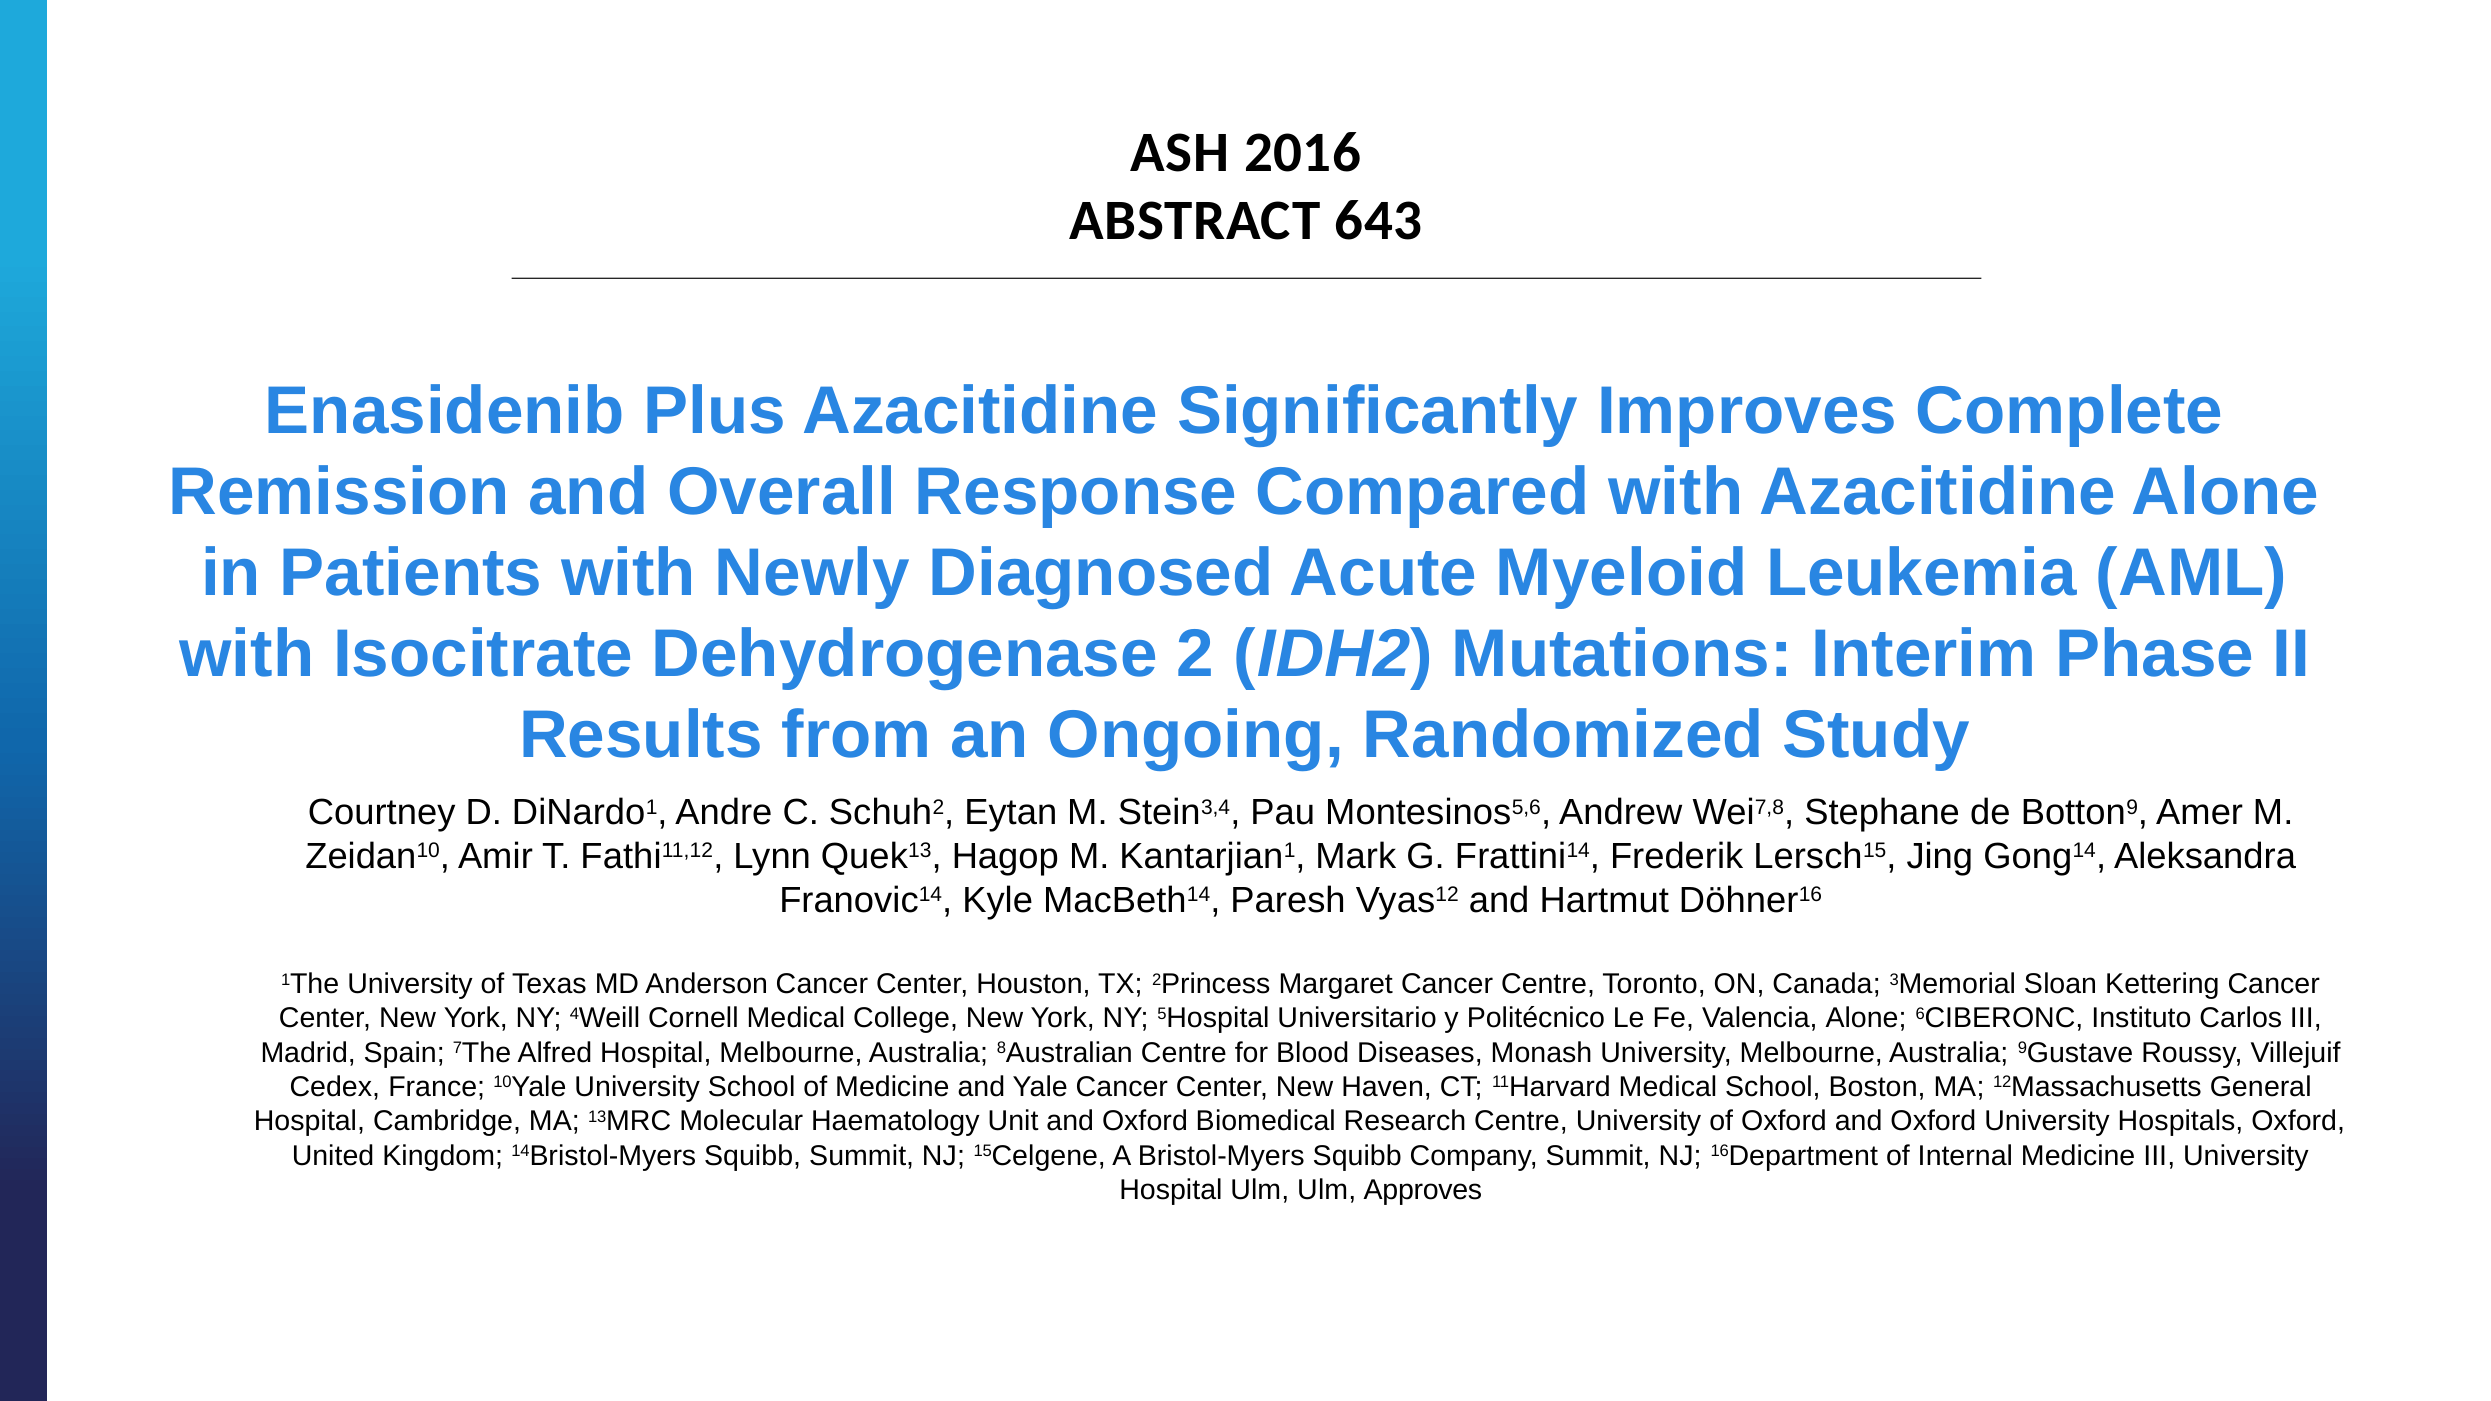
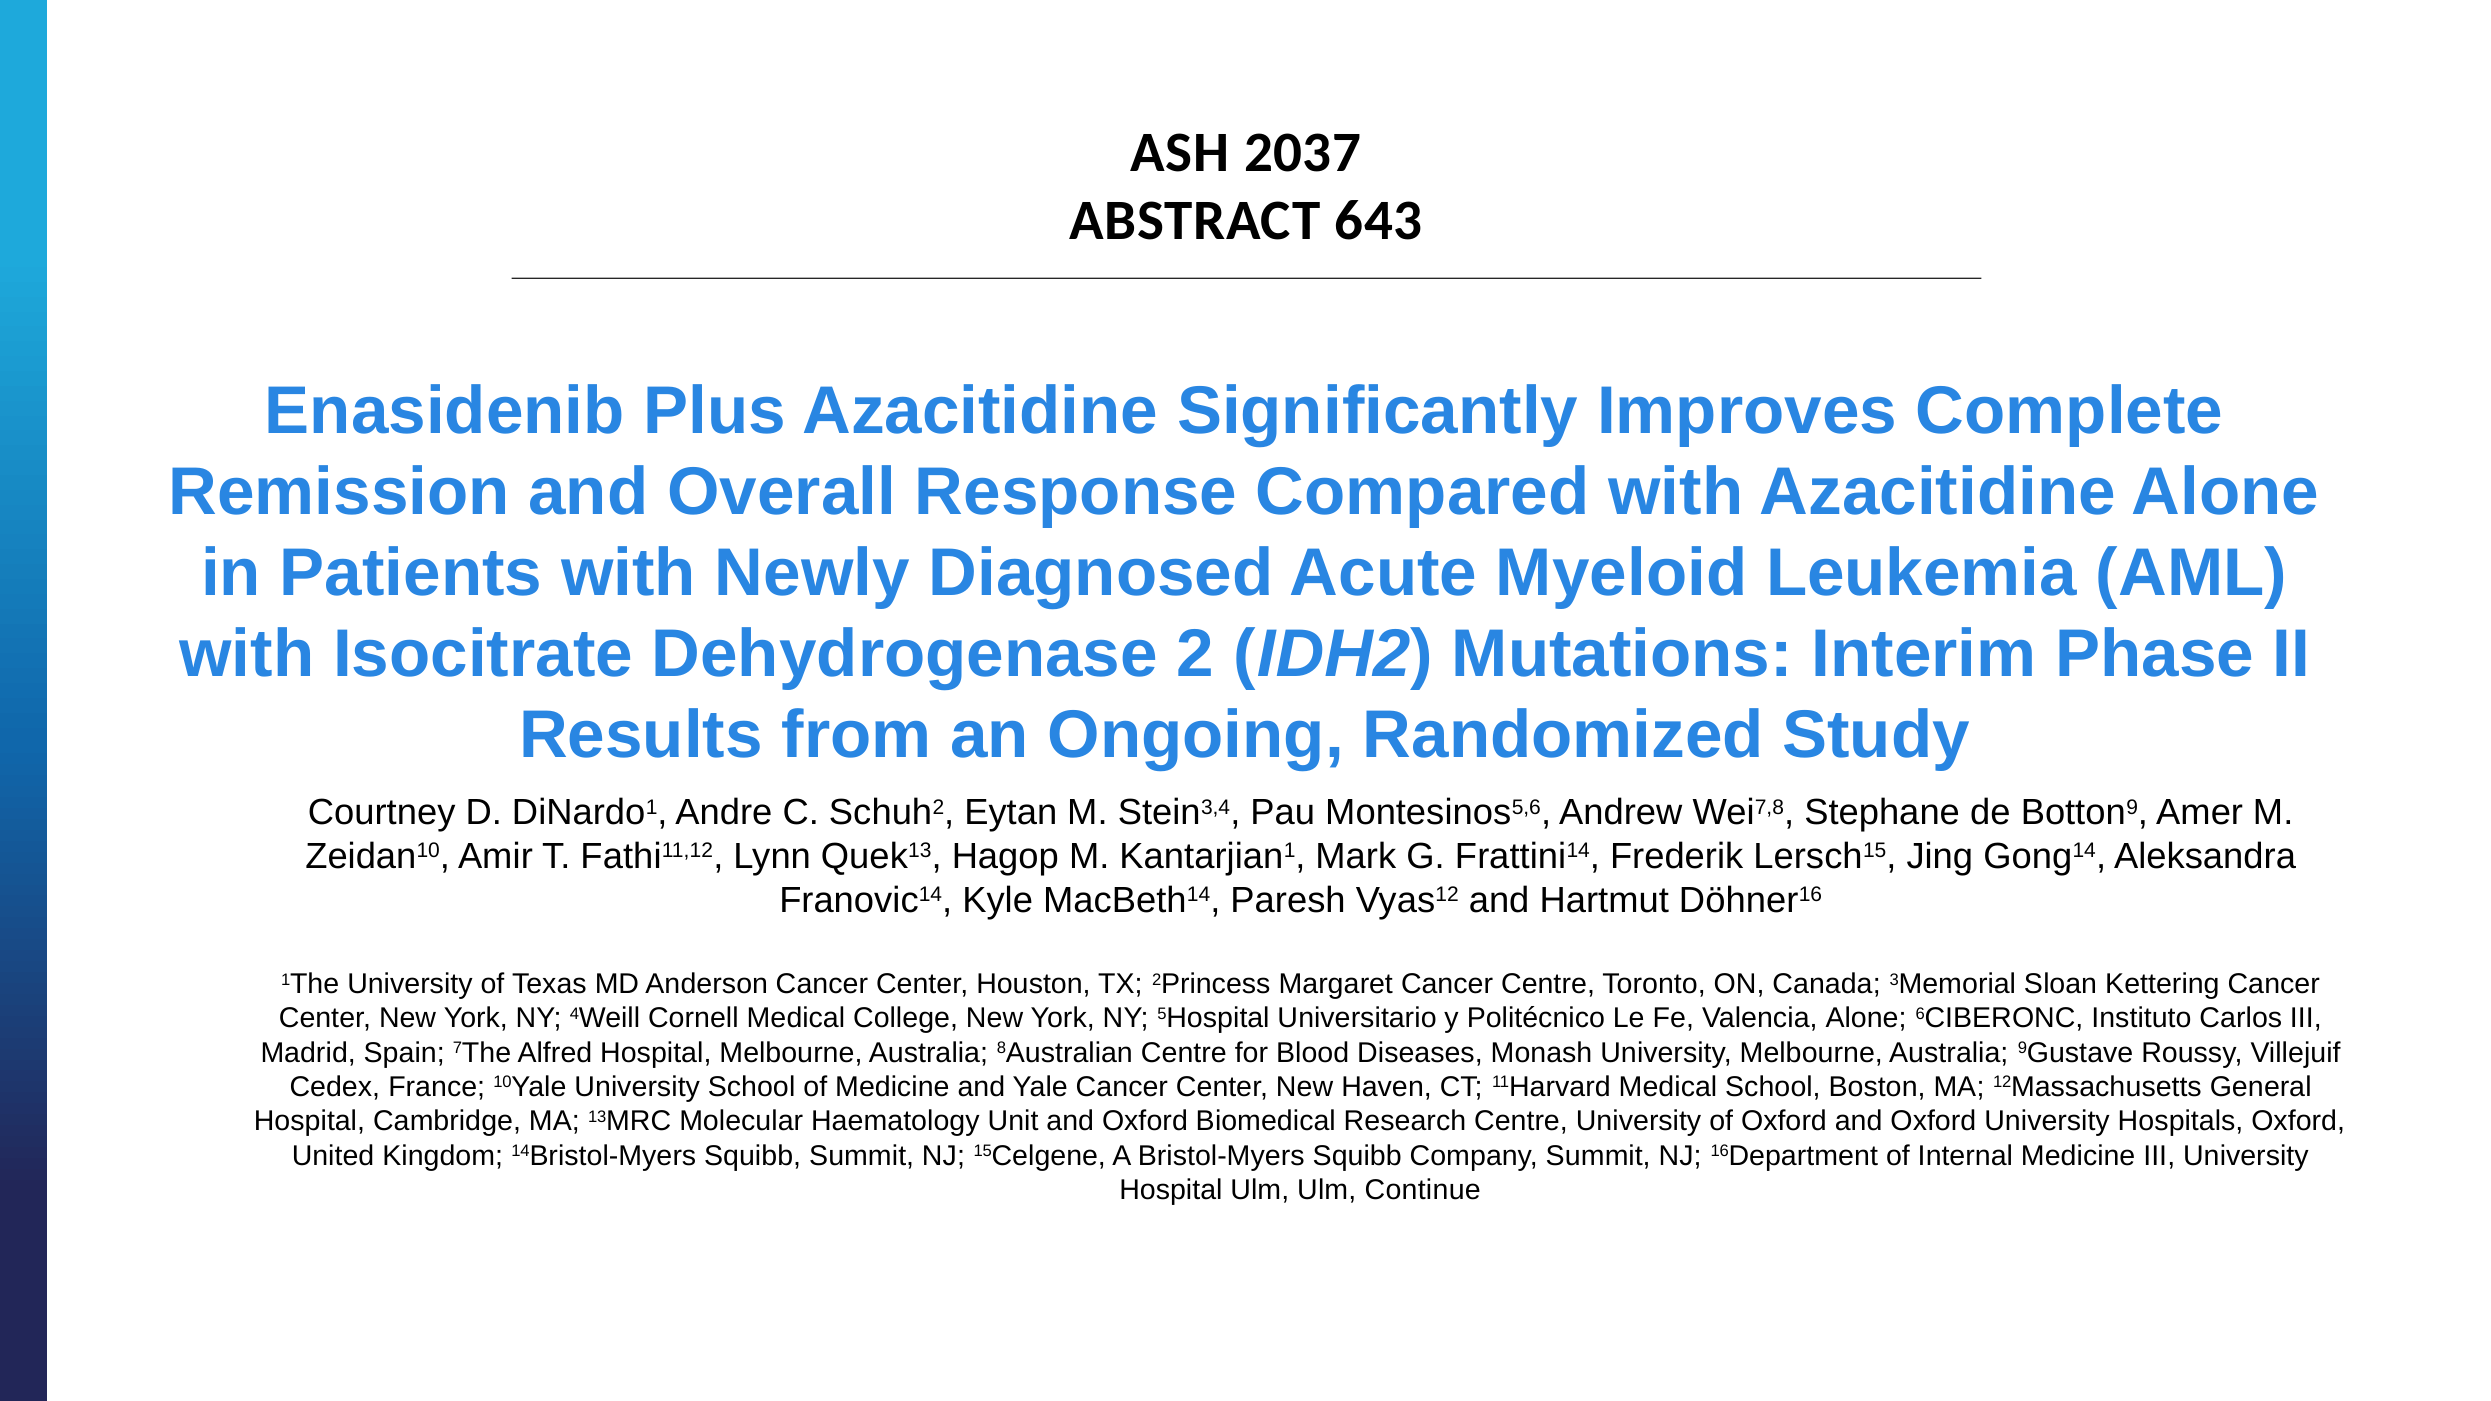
2016: 2016 -> 2037 (1303, 152)
Approves: Approves -> Continue (1423, 1190)
